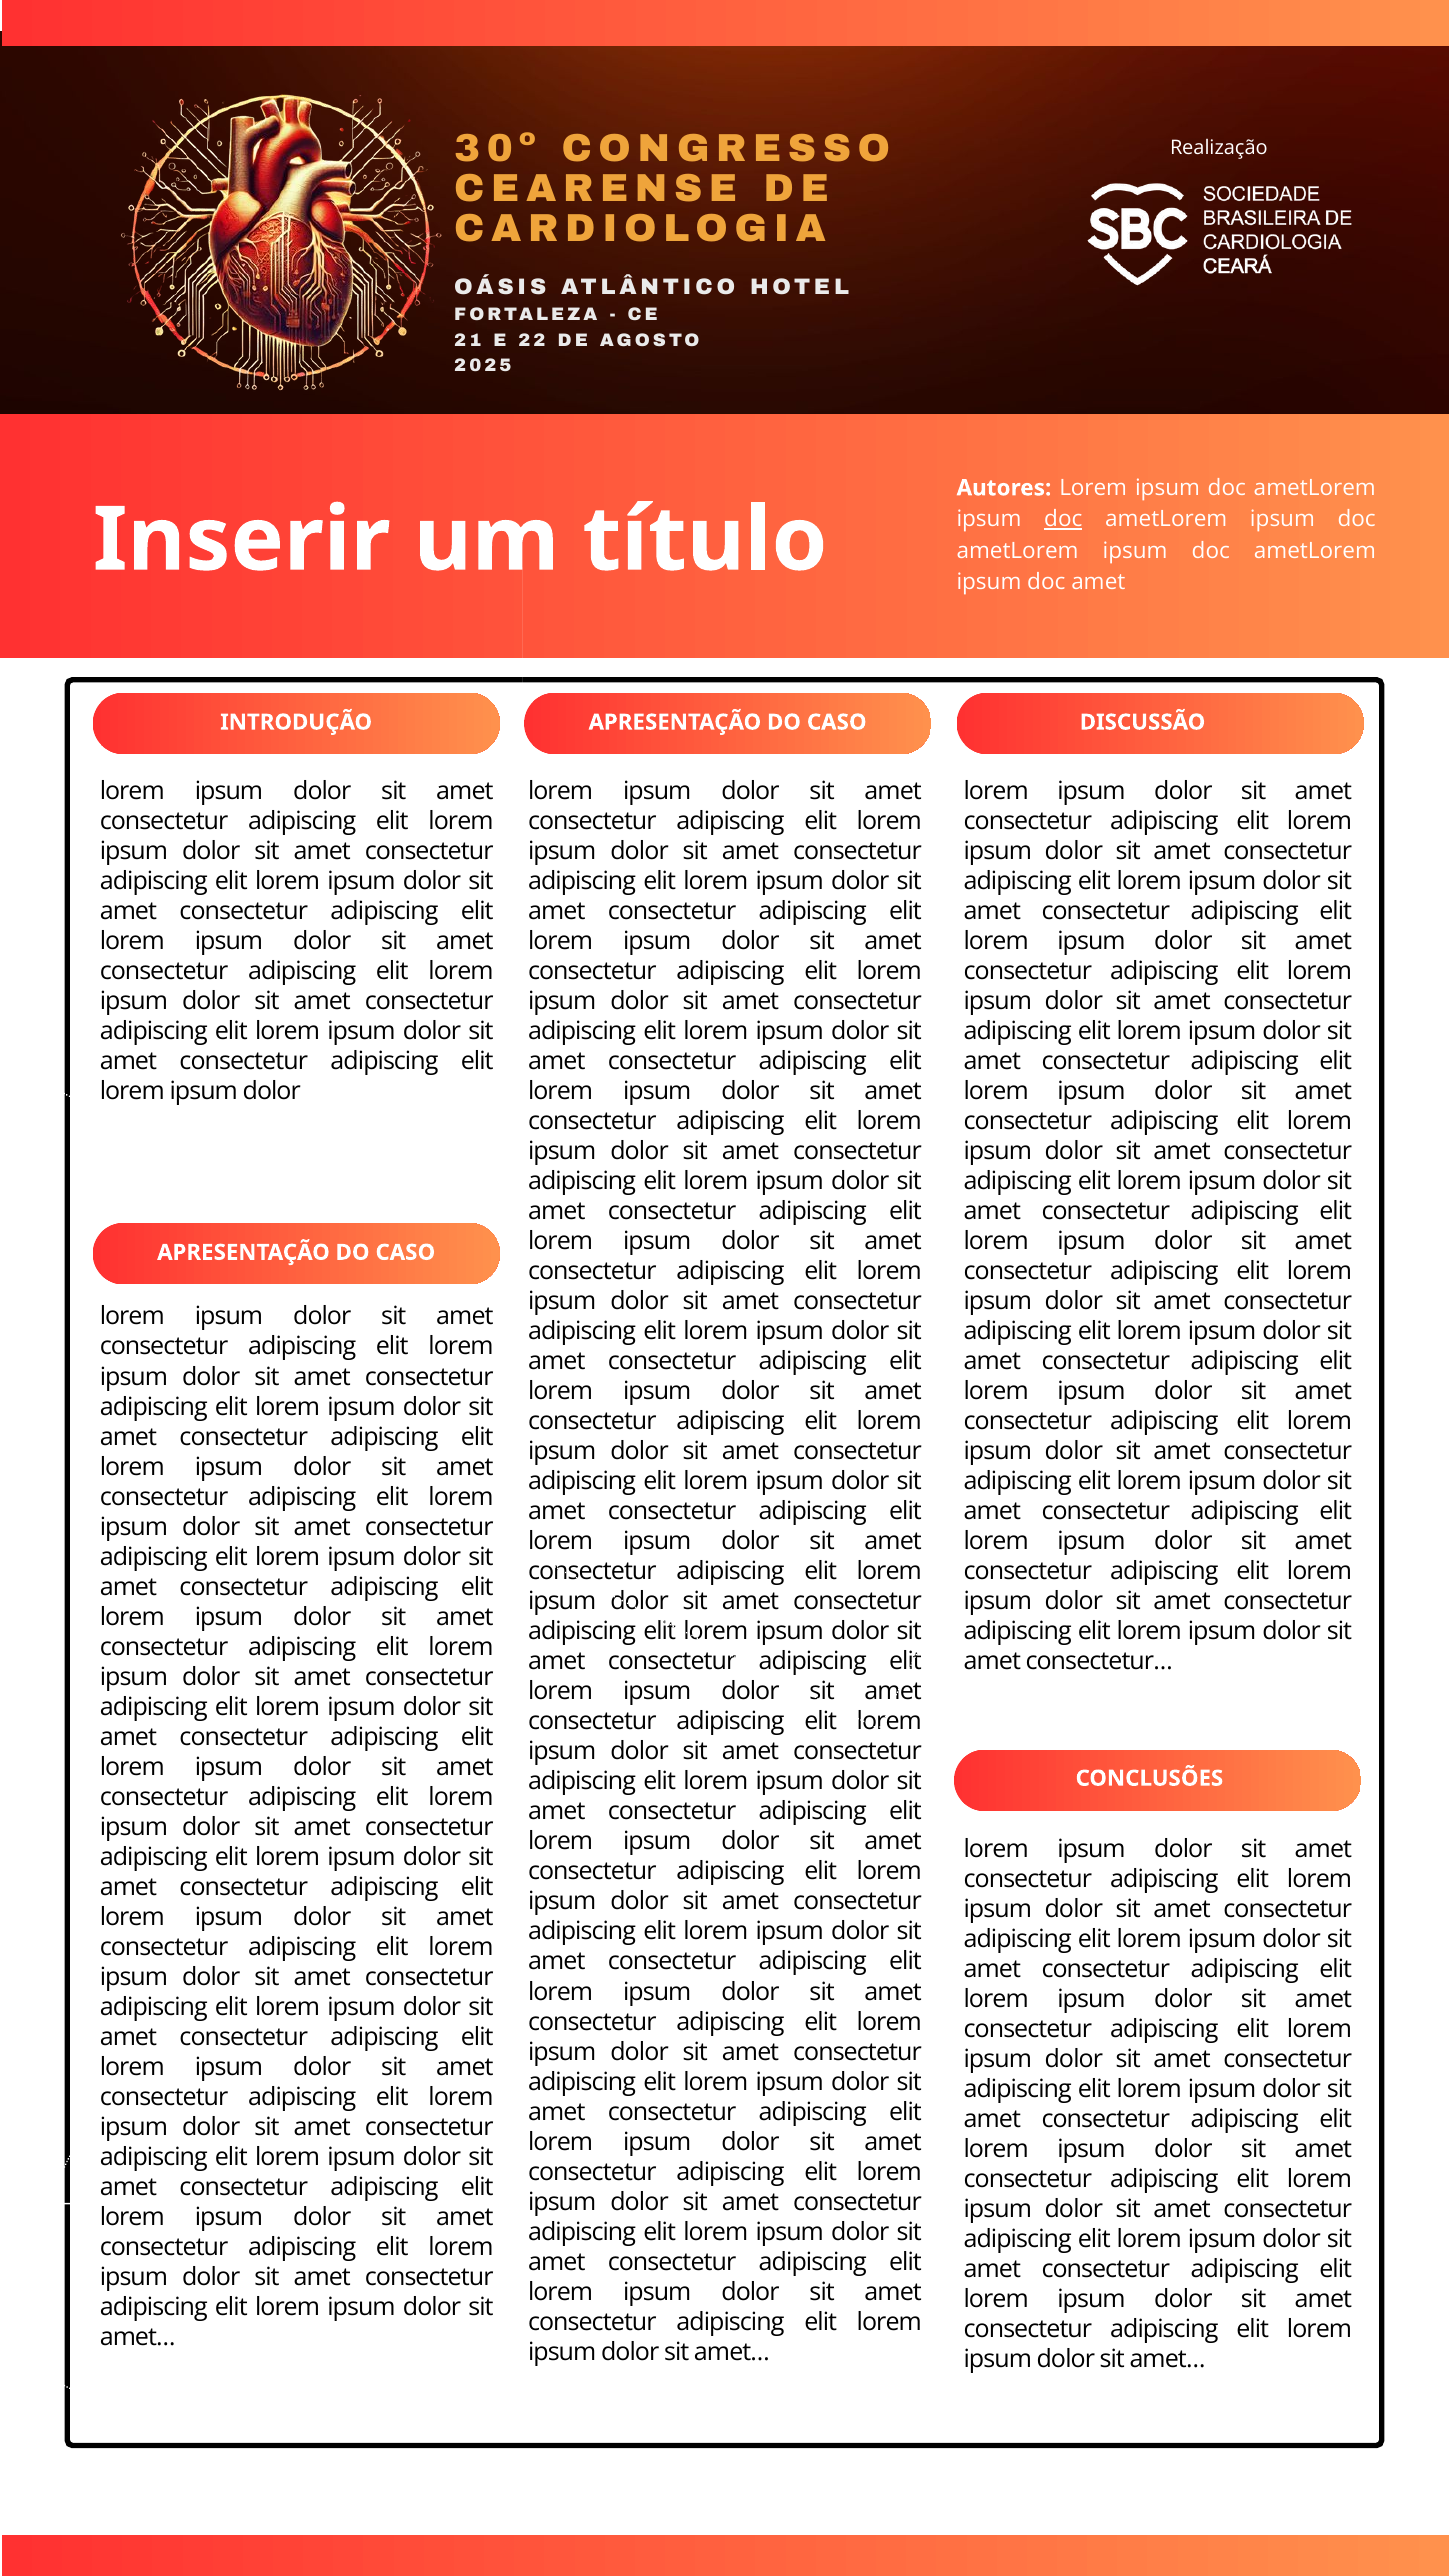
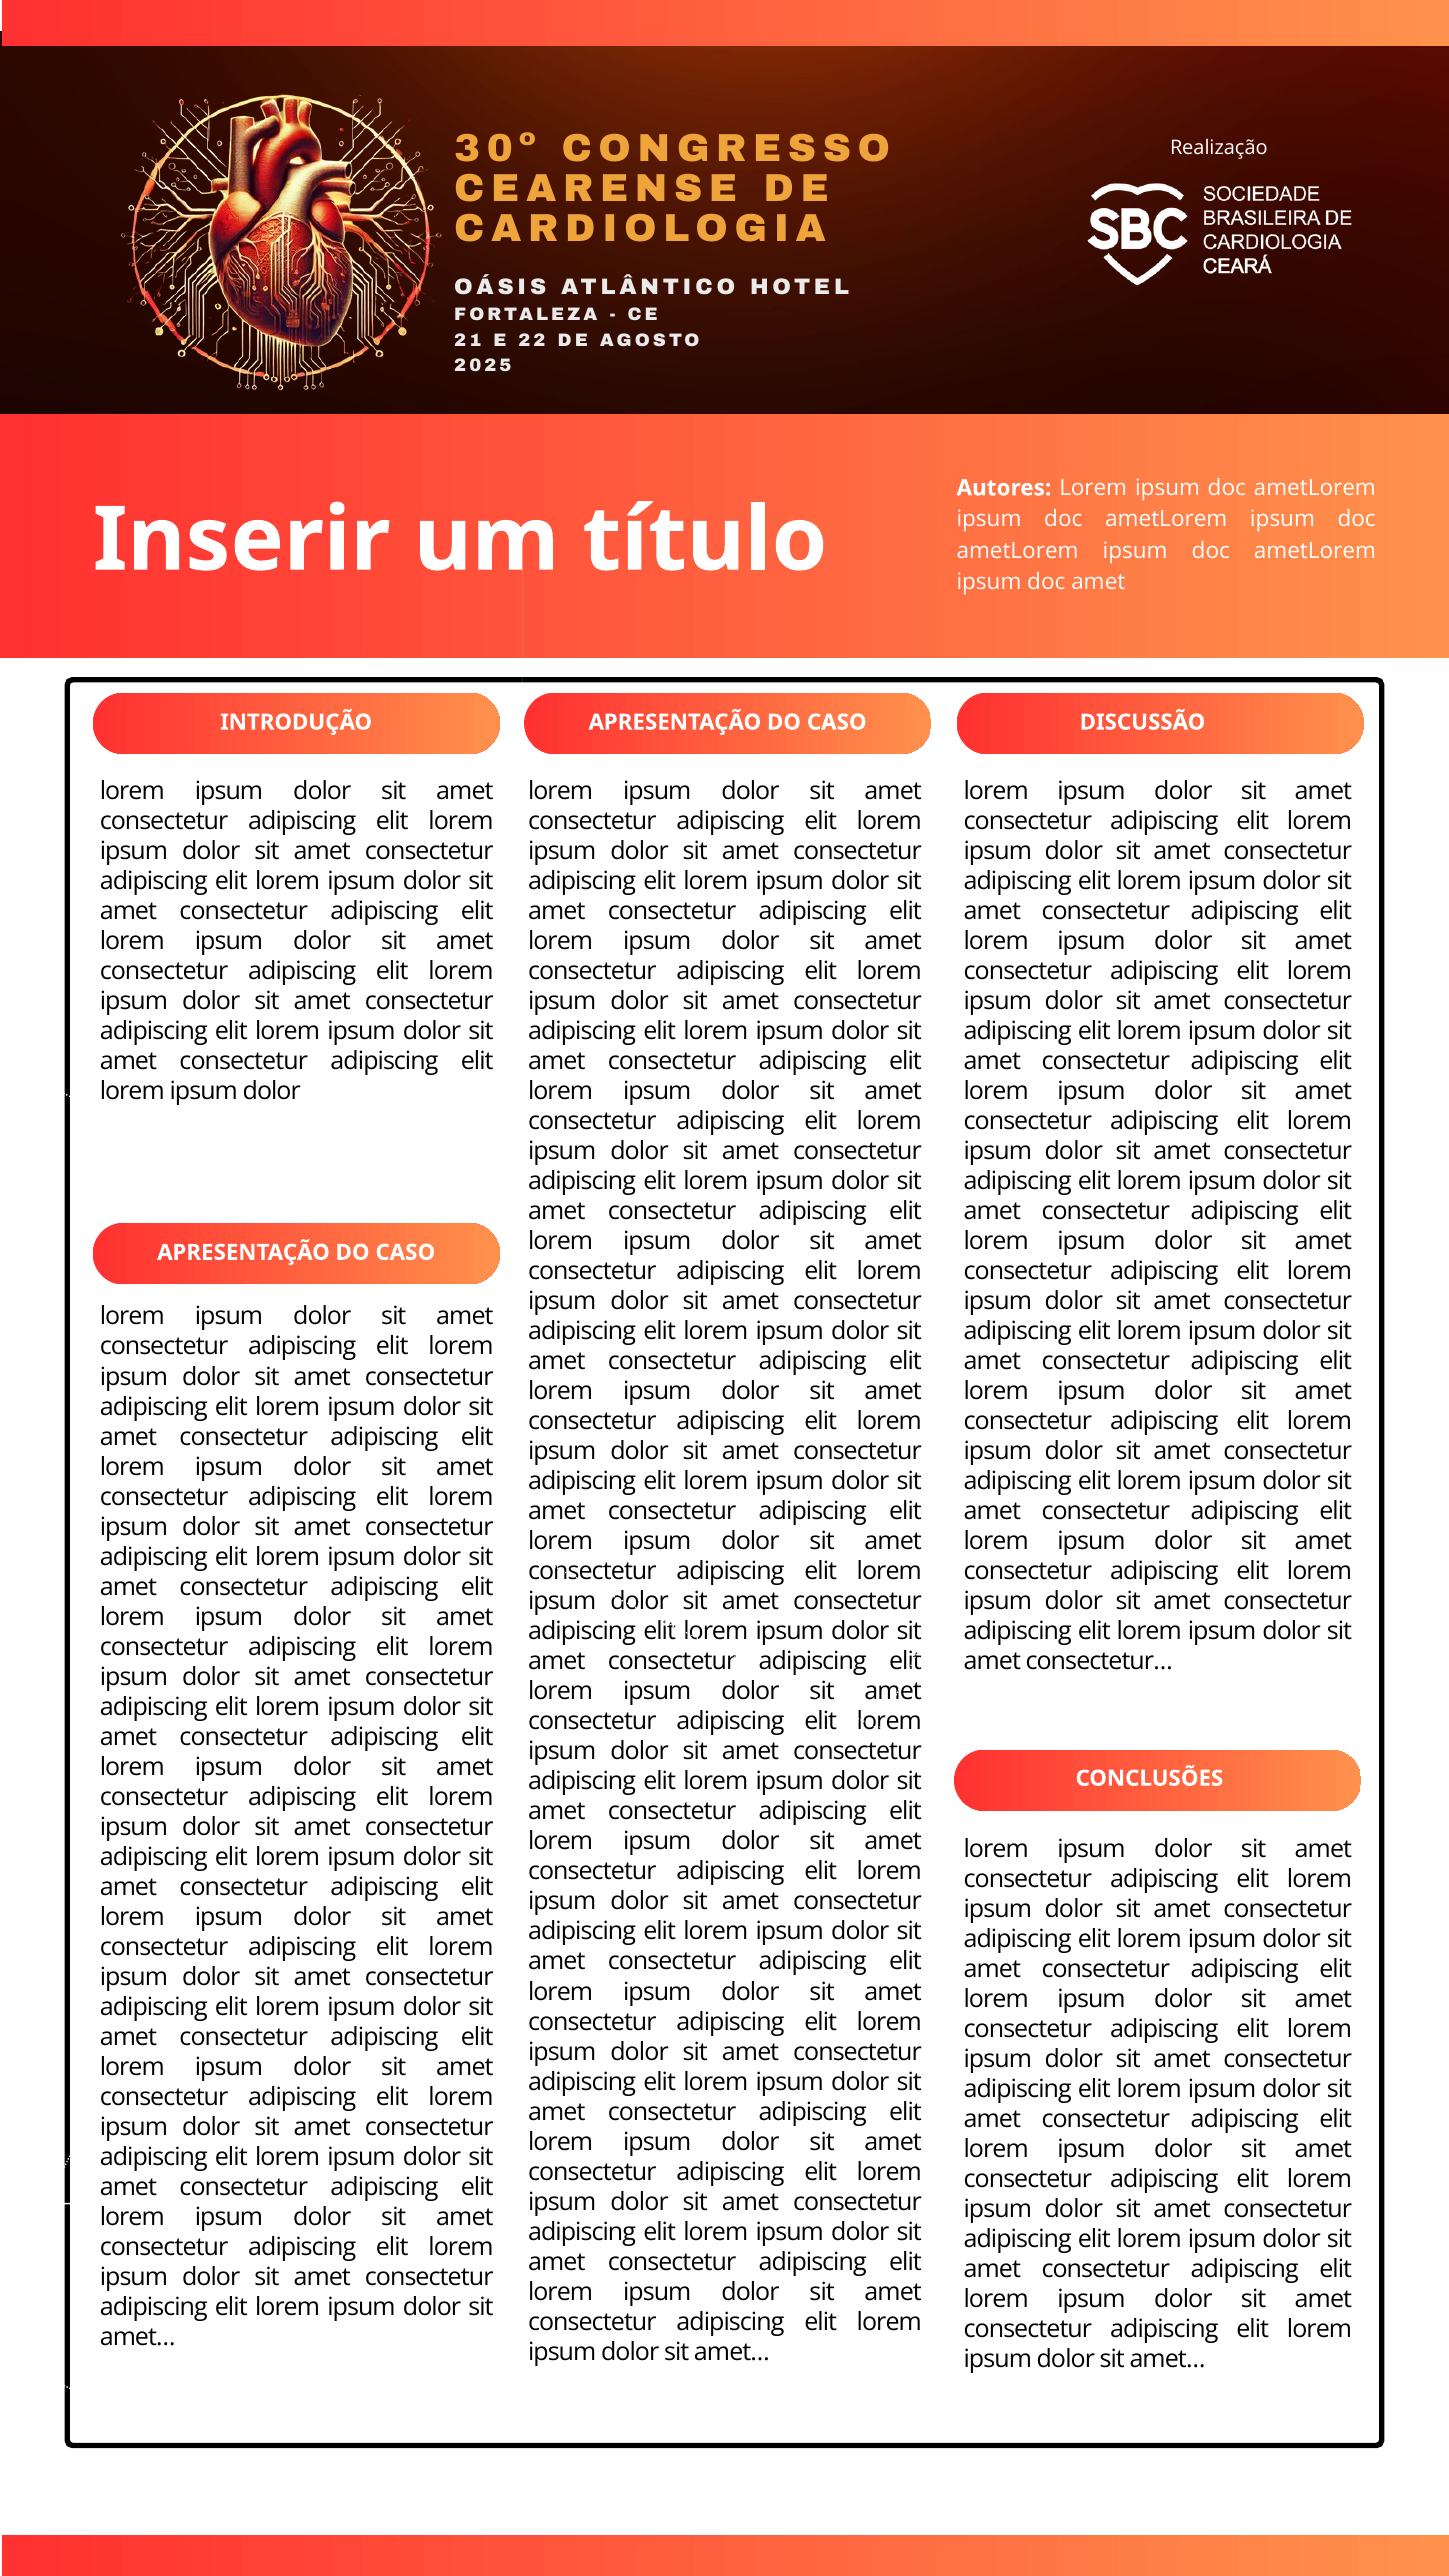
doc underline: present -> none (1063, 519)
